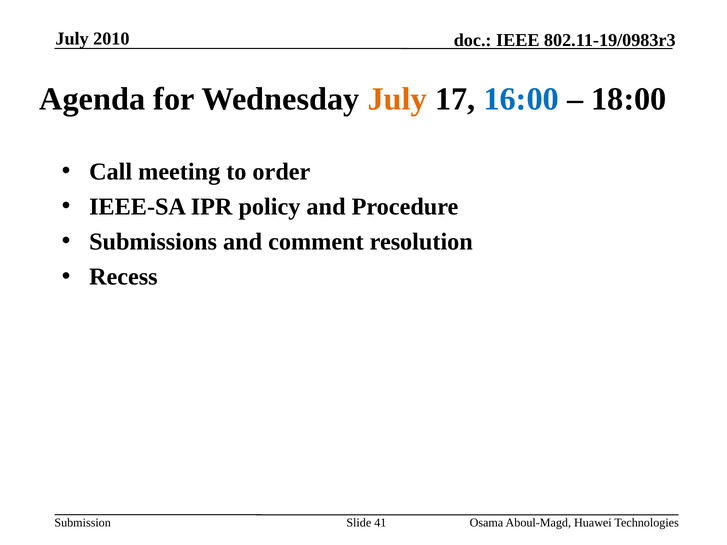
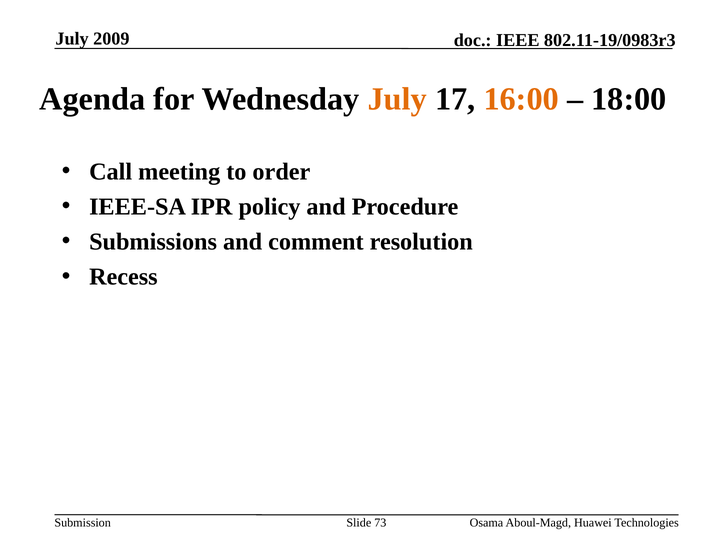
2010: 2010 -> 2009 (111, 39)
16:00 colour: blue -> orange (521, 99)
41: 41 -> 73 (380, 523)
